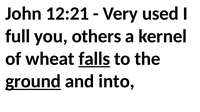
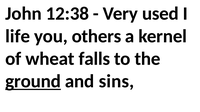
12:21: 12:21 -> 12:38 (67, 14)
full: full -> life (18, 36)
falls underline: present -> none (94, 59)
into: into -> sins (116, 82)
